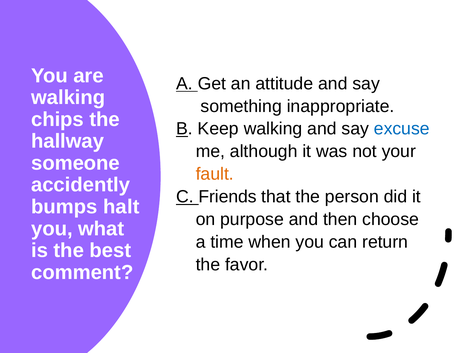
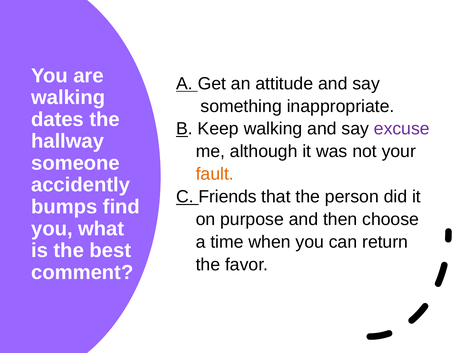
chips: chips -> dates (58, 119)
excuse colour: blue -> purple (402, 129)
halt: halt -> find (121, 207)
